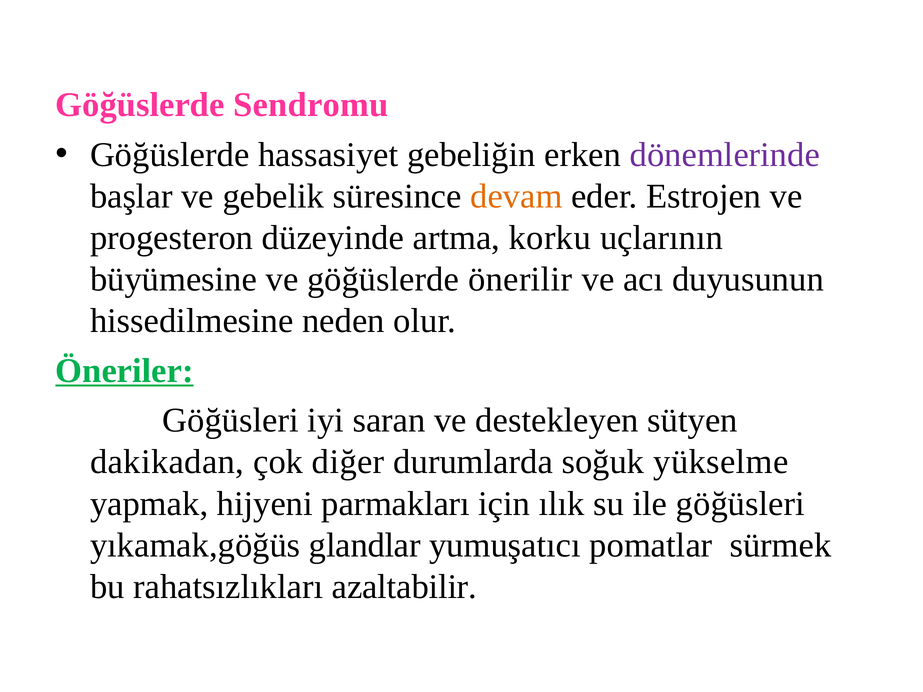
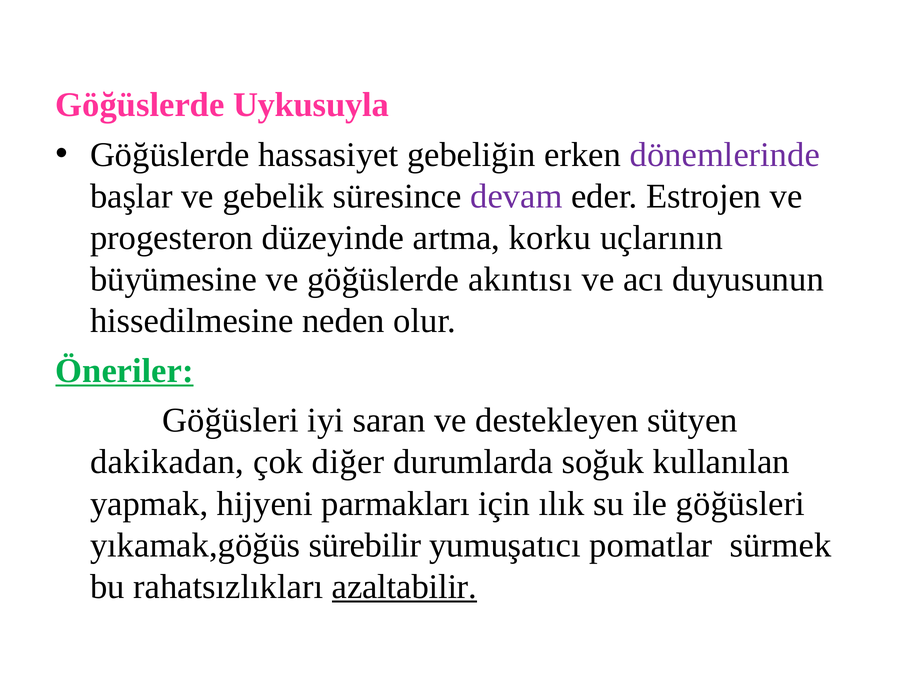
Sendromu: Sendromu -> Uykusuyla (311, 105)
devam colour: orange -> purple (516, 196)
önerilir: önerilir -> akıntısı (520, 279)
yükselme: yükselme -> kullanılan (721, 462)
glandlar: glandlar -> sürebilir (365, 545)
azaltabilir underline: none -> present (404, 587)
